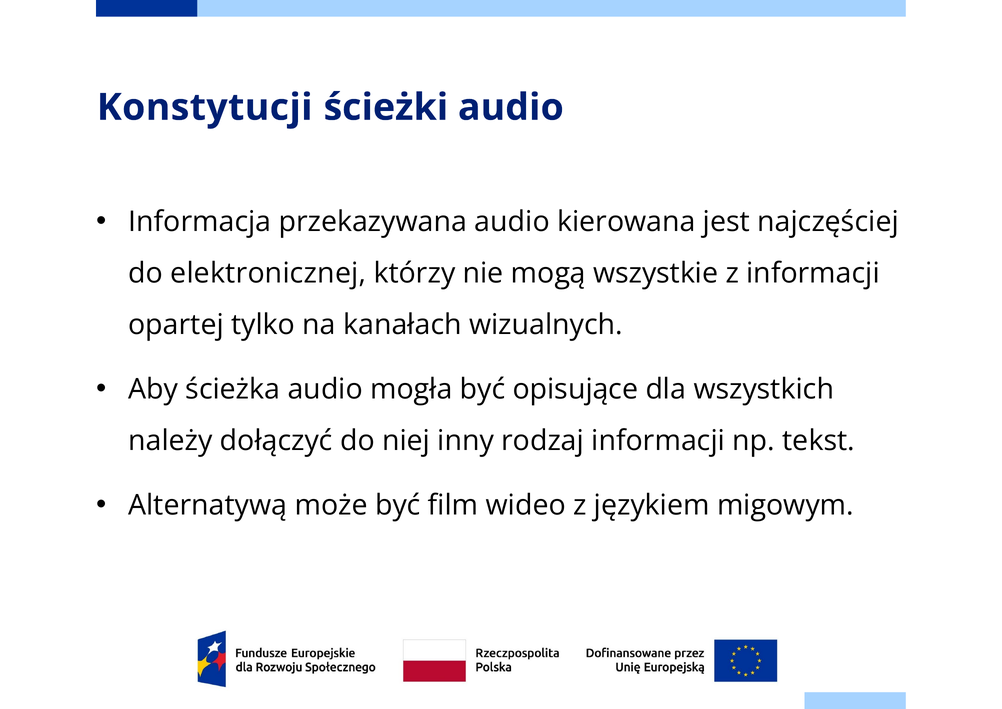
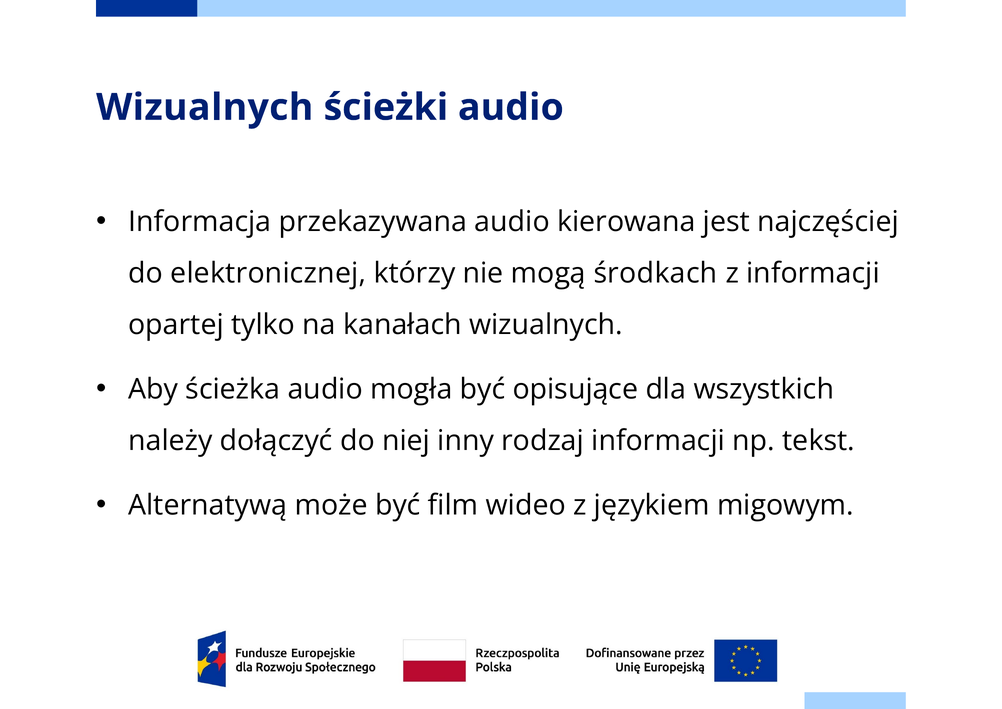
Konstytucji: Konstytucji -> Wizualnych (205, 107)
wszystkie: wszystkie -> środkach (656, 273)
